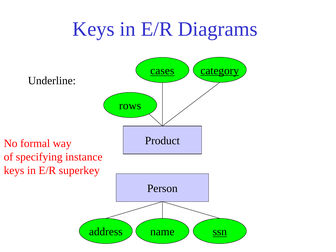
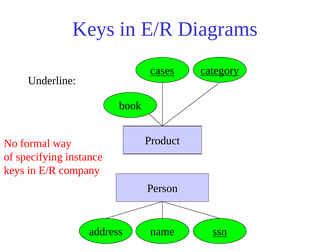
rows: rows -> book (130, 106)
superkey: superkey -> company (79, 170)
